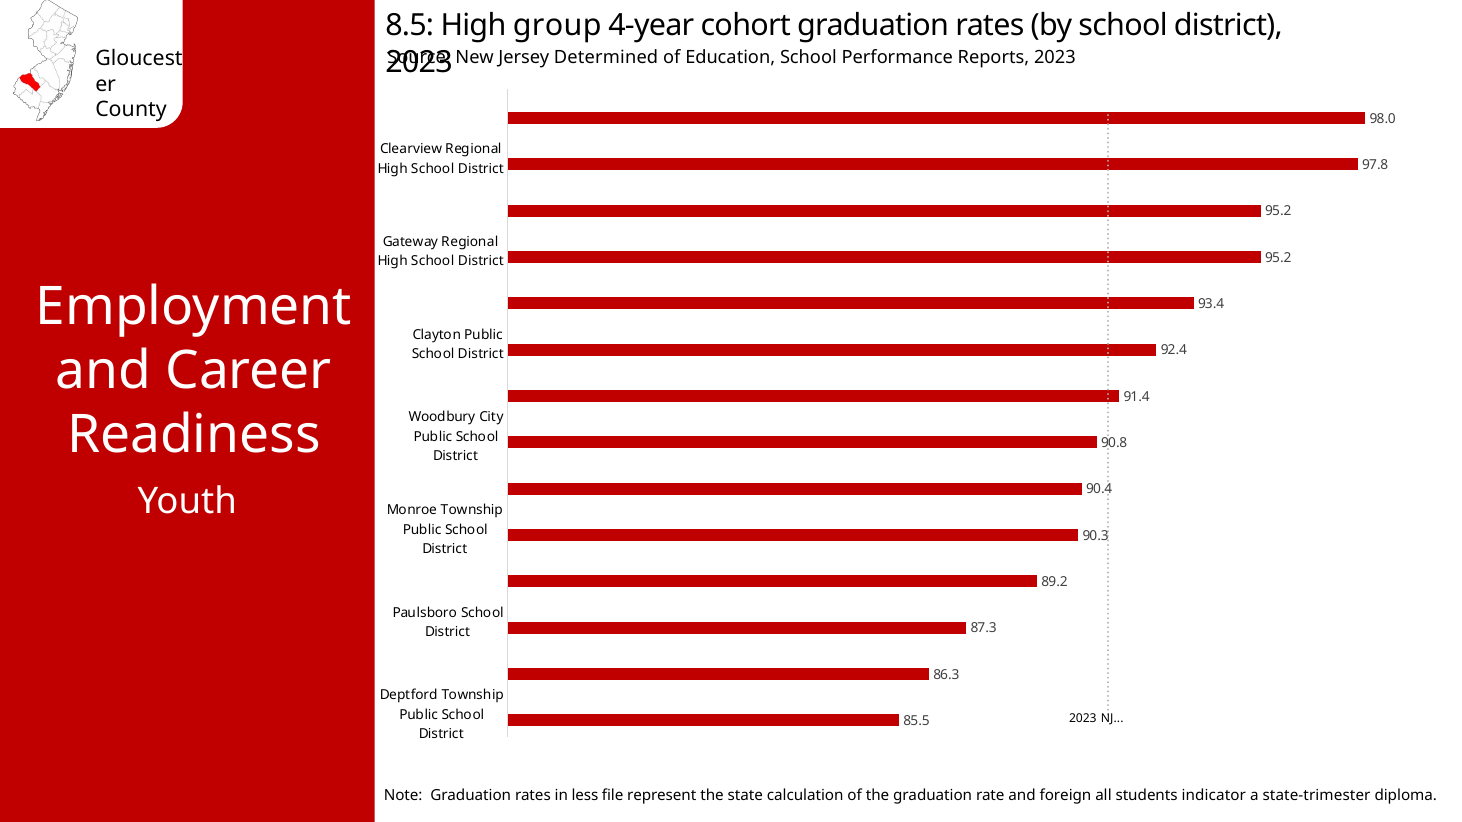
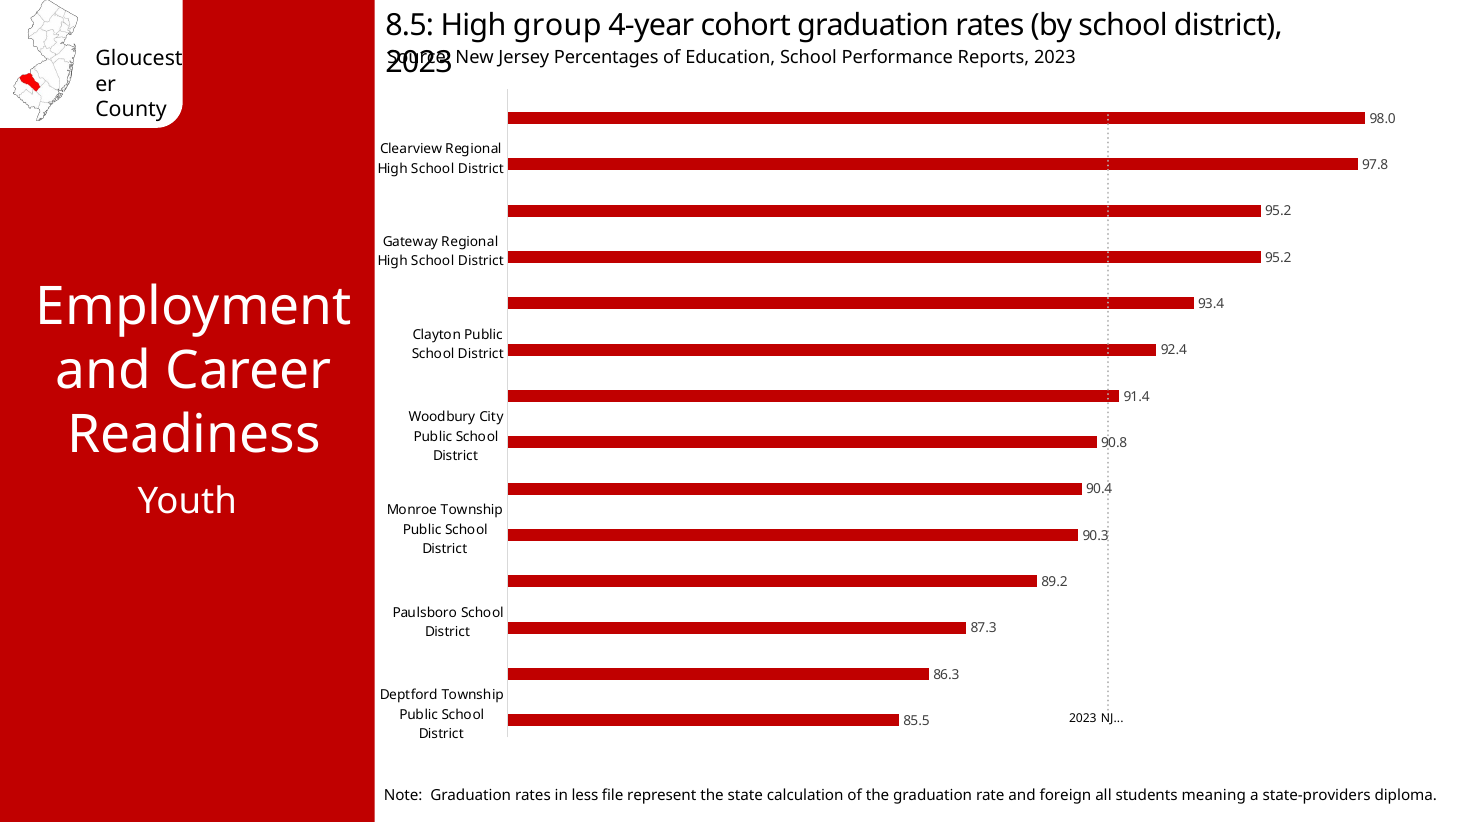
Determined: Determined -> Percentages (606, 58)
indicator: indicator -> meaning (1214, 796)
state-trimester: state-trimester -> state-providers (1317, 796)
